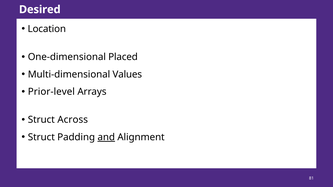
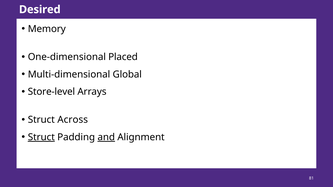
Location: Location -> Memory (47, 29)
Values: Values -> Global (127, 74)
Prior-level: Prior-level -> Store-level (51, 92)
Struct underline: none -> present (41, 137)
